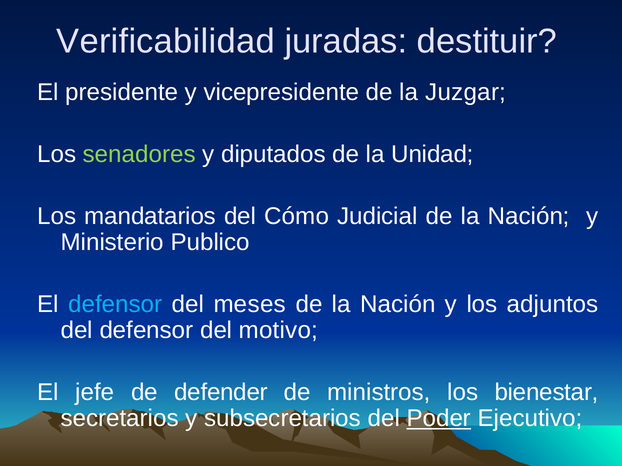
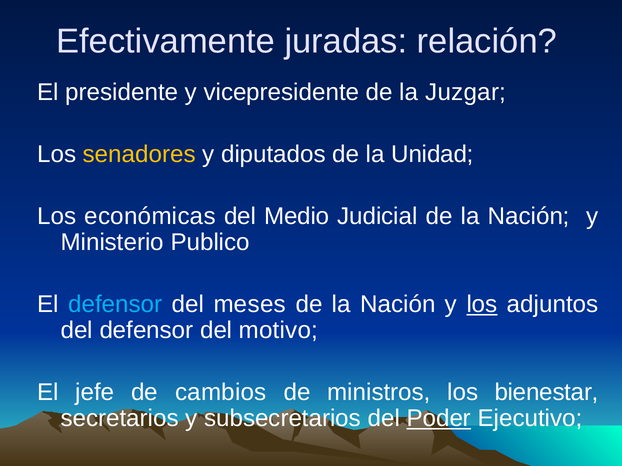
Verificabilidad: Verificabilidad -> Efectivamente (166, 41)
destituir: destituir -> relación (487, 41)
senadores colour: light green -> yellow (139, 155)
mandatarios: mandatarios -> económicas (150, 216)
Cómo: Cómo -> Medio (297, 216)
los underline: none -> present (482, 305)
defender: defender -> cambios (221, 393)
